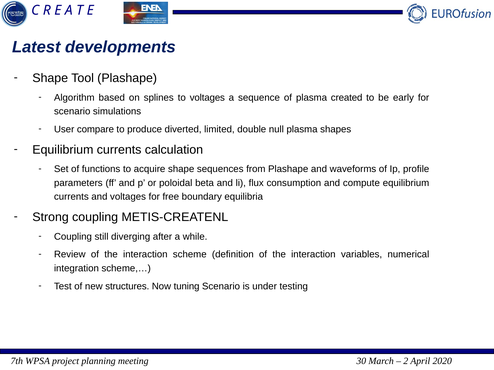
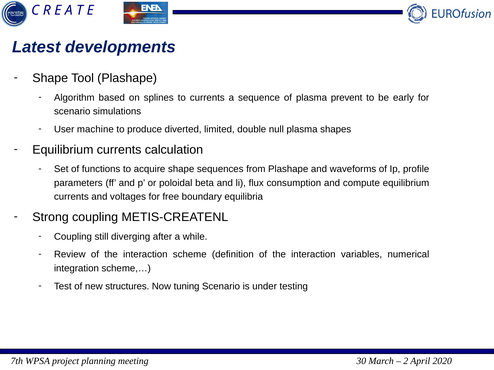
to voltages: voltages -> currents (207, 98)
created: created -> prevent (347, 98)
compare: compare -> machine (95, 129)
